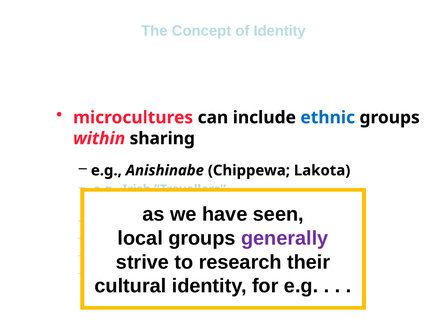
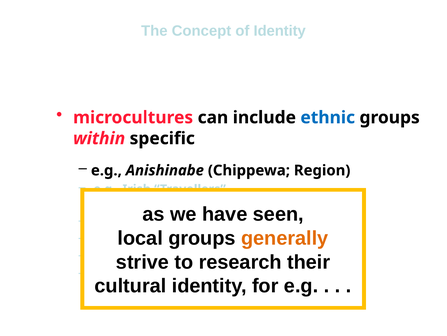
sharing: sharing -> specific (162, 138)
Lakota: Lakota -> Region (322, 170)
generally colour: purple -> orange (285, 238)
